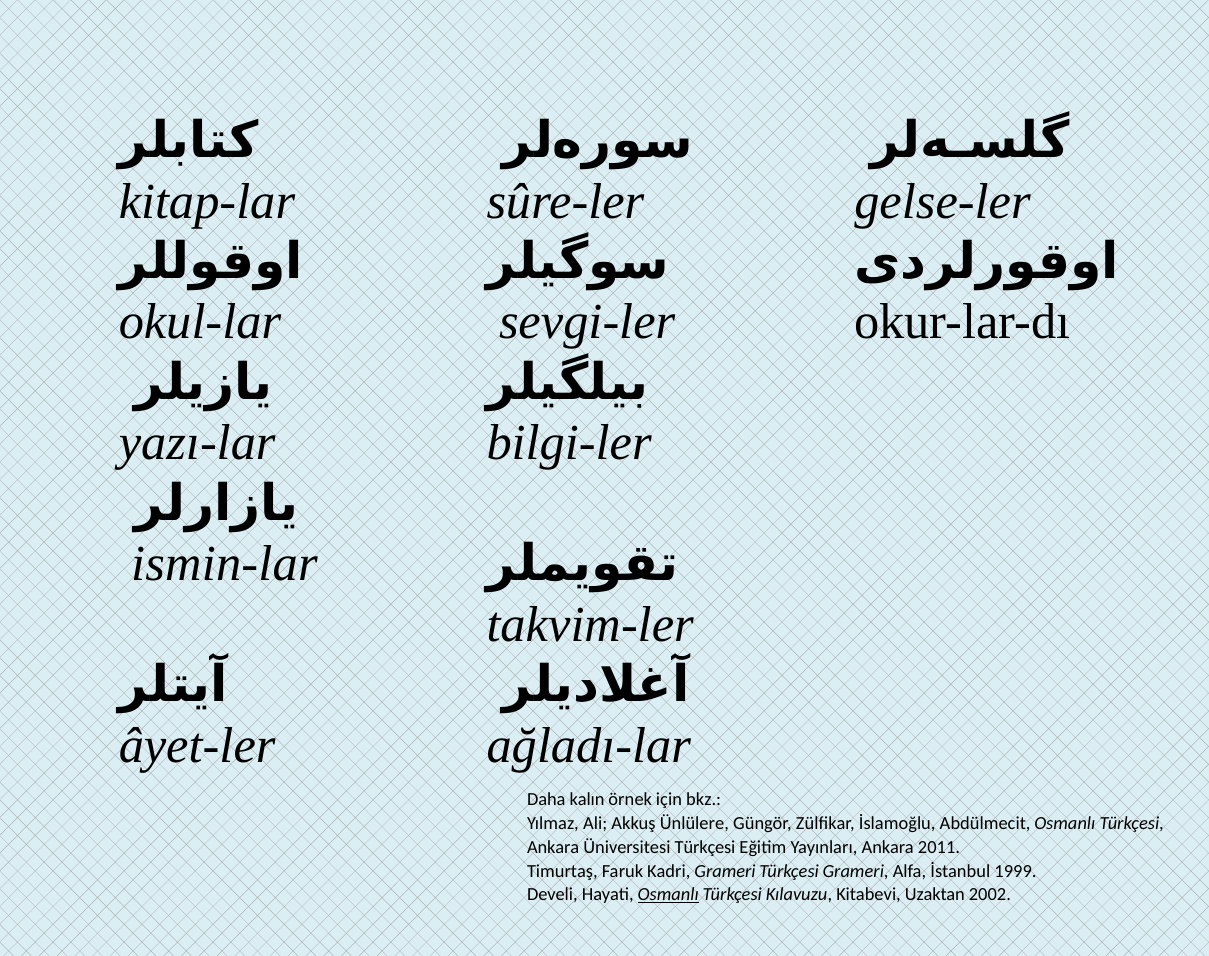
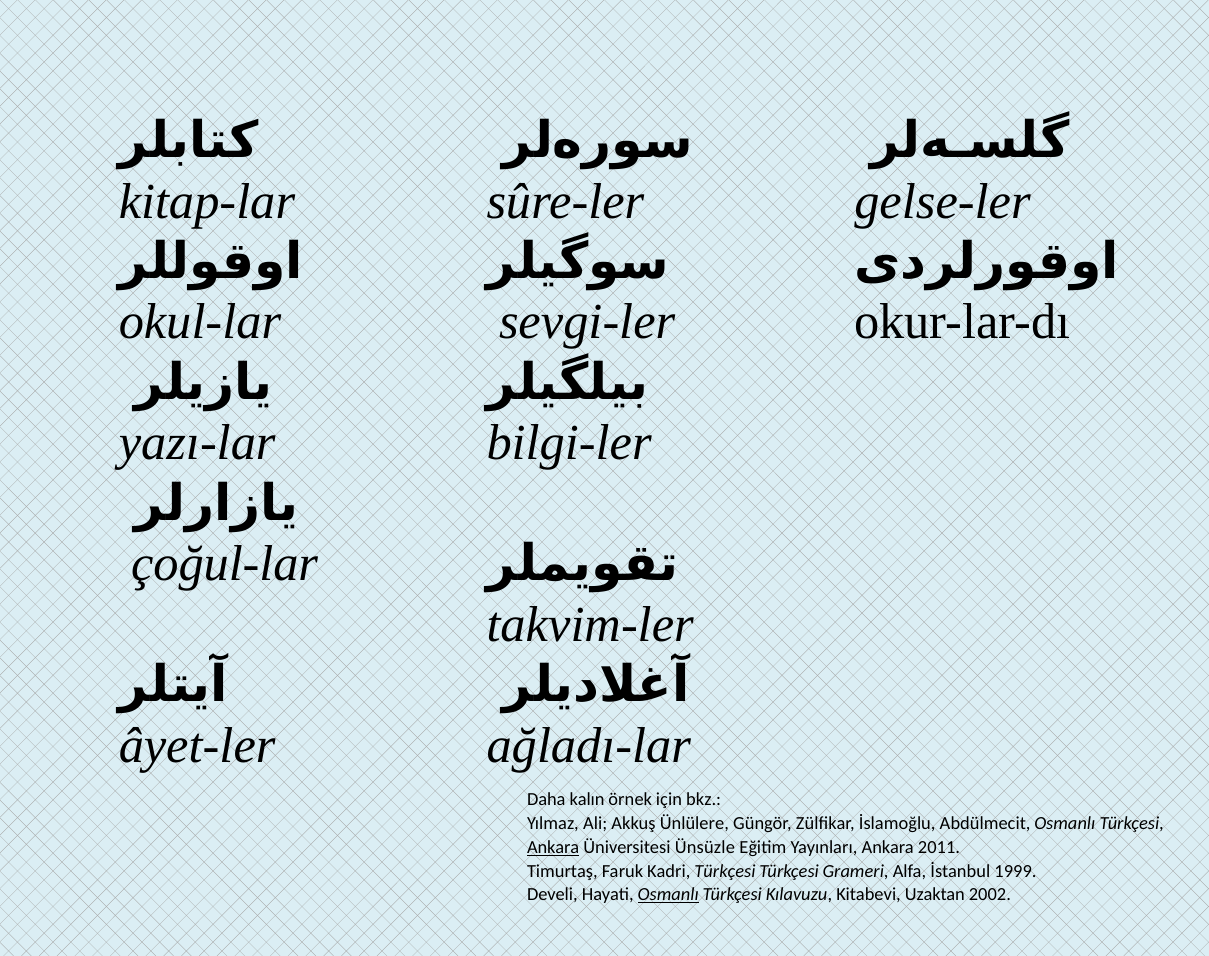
ismin-lar: ismin-lar -> çoğul-lar (225, 564)
Ankara underline: none -> present (553, 847)
Üniversitesi Türkçesi: Türkçesi -> Ünsüzle (705, 847)
Kadri Grameri: Grameri -> Türkçesi (725, 871)
